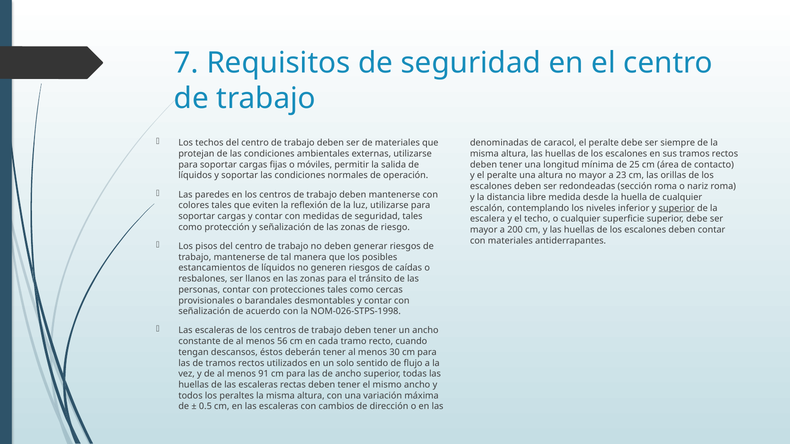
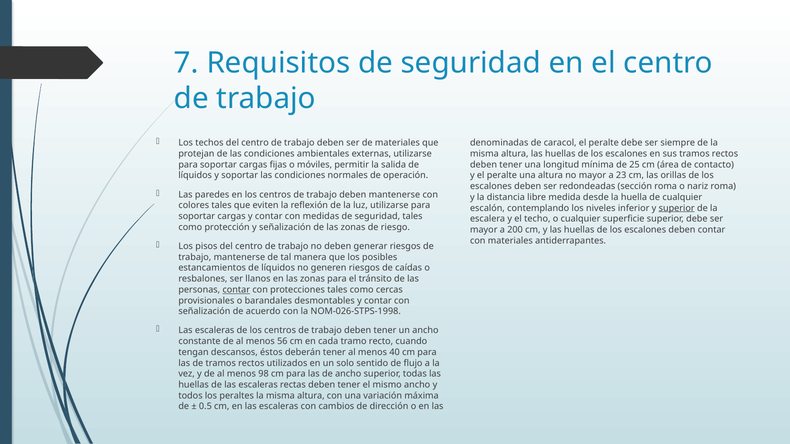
contar underline: none -> present (236, 290)
30: 30 -> 40 (395, 352)
91: 91 -> 98 (263, 374)
